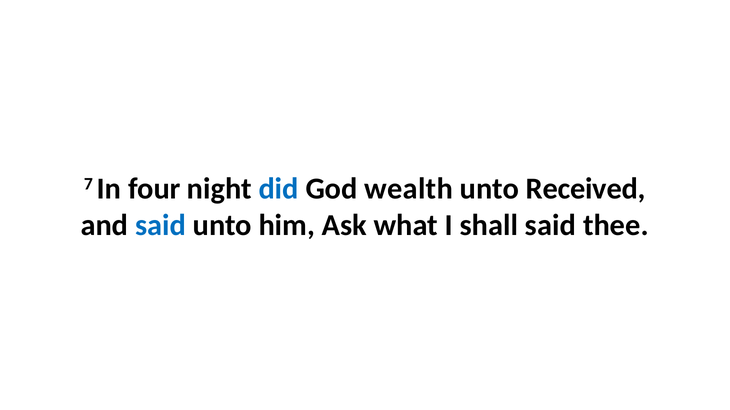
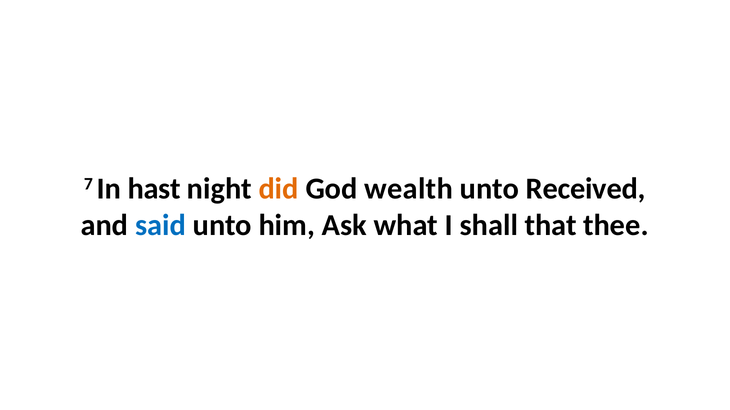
four: four -> hast (154, 189)
did colour: blue -> orange (279, 189)
shall said: said -> that (551, 226)
